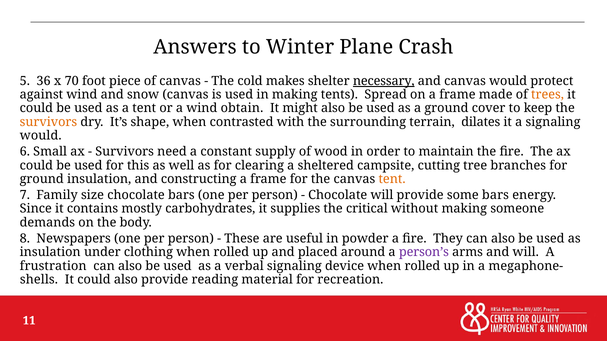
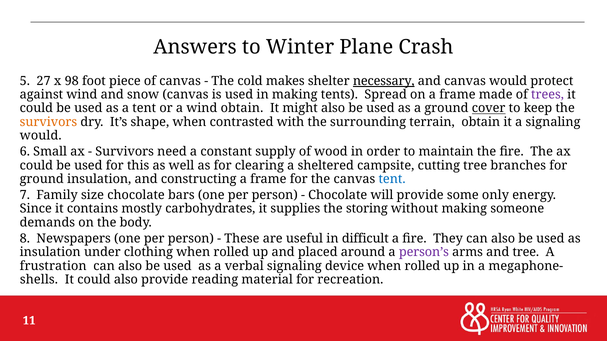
36: 36 -> 27 (44, 81)
70: 70 -> 98 (72, 81)
trees colour: orange -> purple (548, 95)
cover underline: none -> present (489, 108)
terrain dilates: dilates -> obtain (481, 122)
tent colour: orange -> blue (392, 179)
some bars: bars -> only (495, 195)
critical: critical -> storing (367, 209)
powder: powder -> difficult (365, 239)
and will: will -> tree (526, 253)
